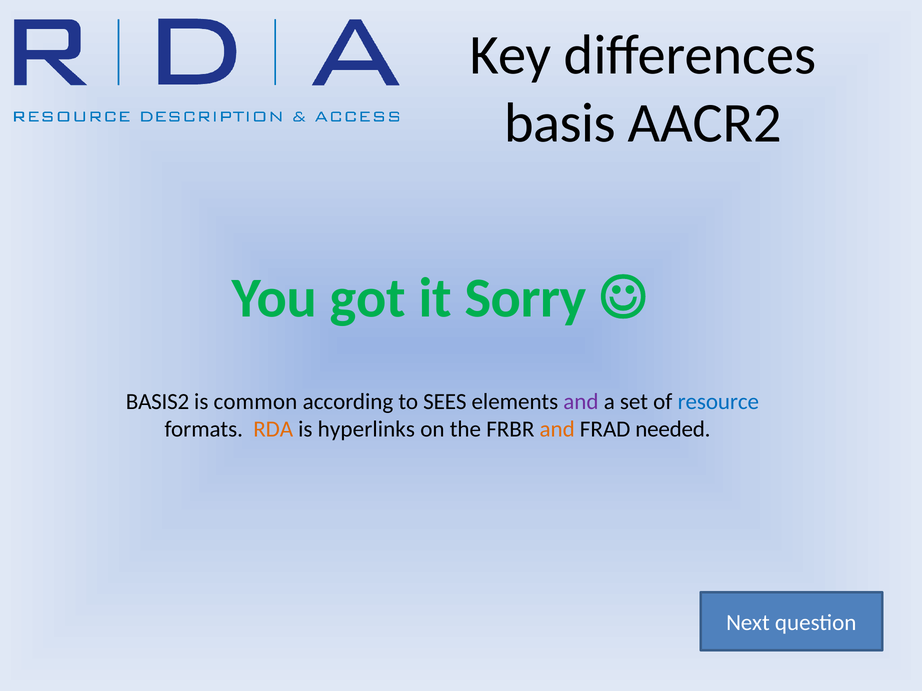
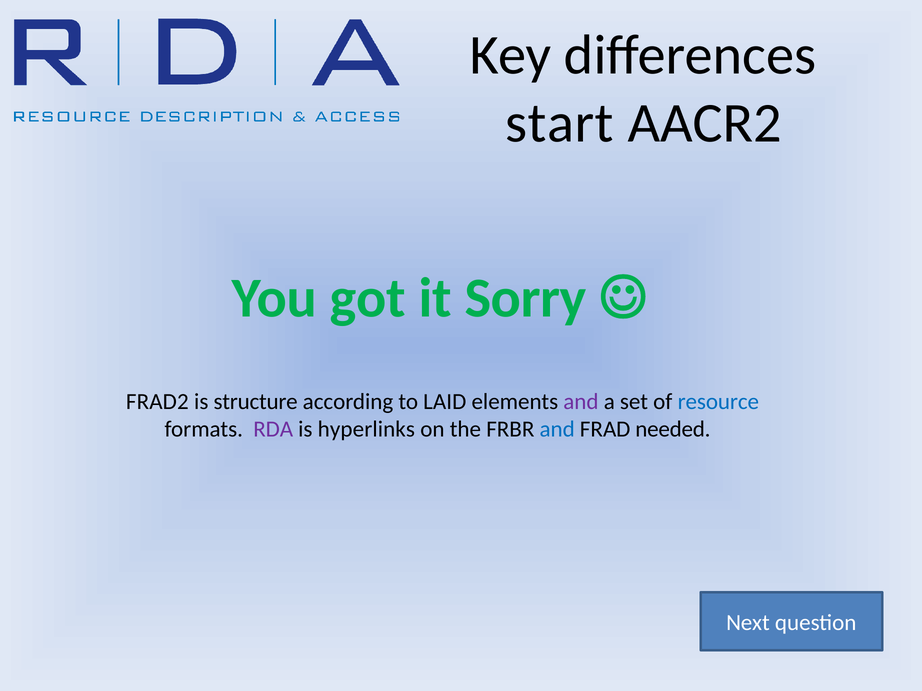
basis: basis -> start (559, 123)
BASIS2: BASIS2 -> FRAD2 (157, 402)
common: common -> structure (256, 402)
SEES: SEES -> LAID (445, 402)
RDA colour: orange -> purple (273, 430)
and colour: orange -> blue (557, 430)
